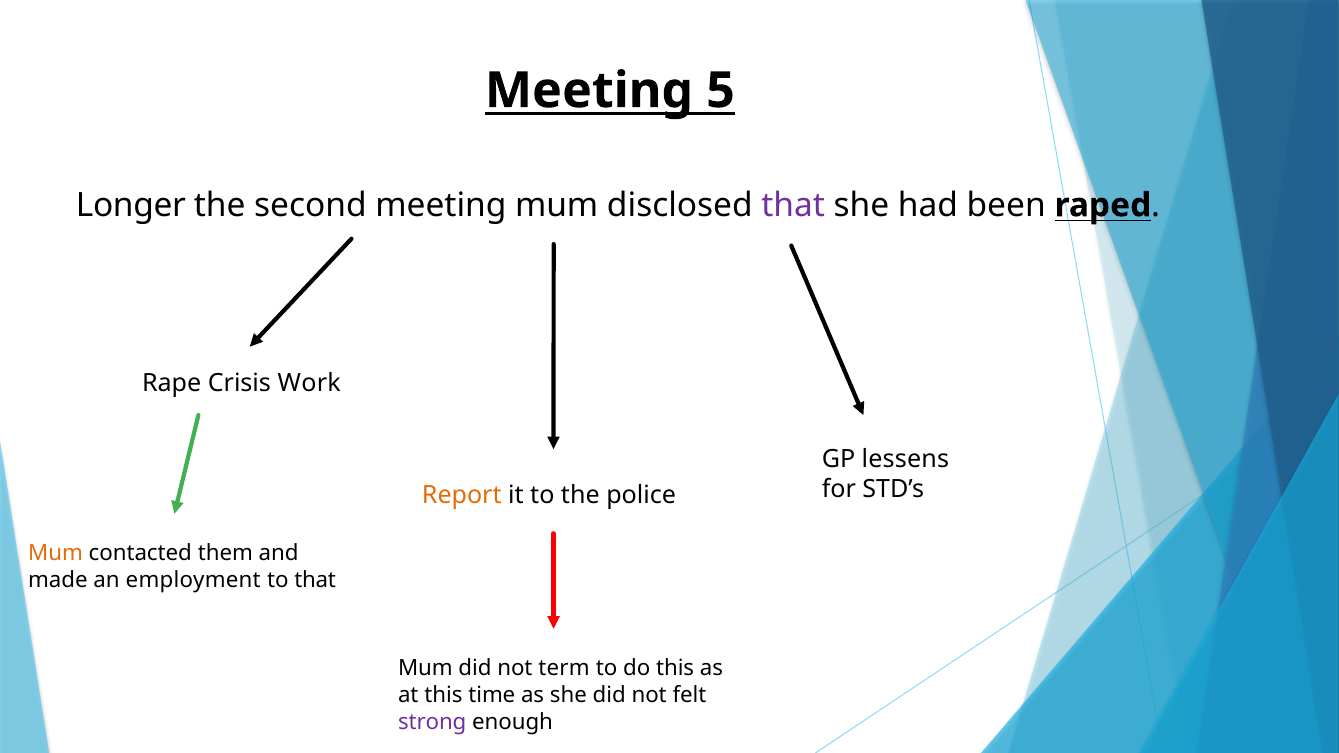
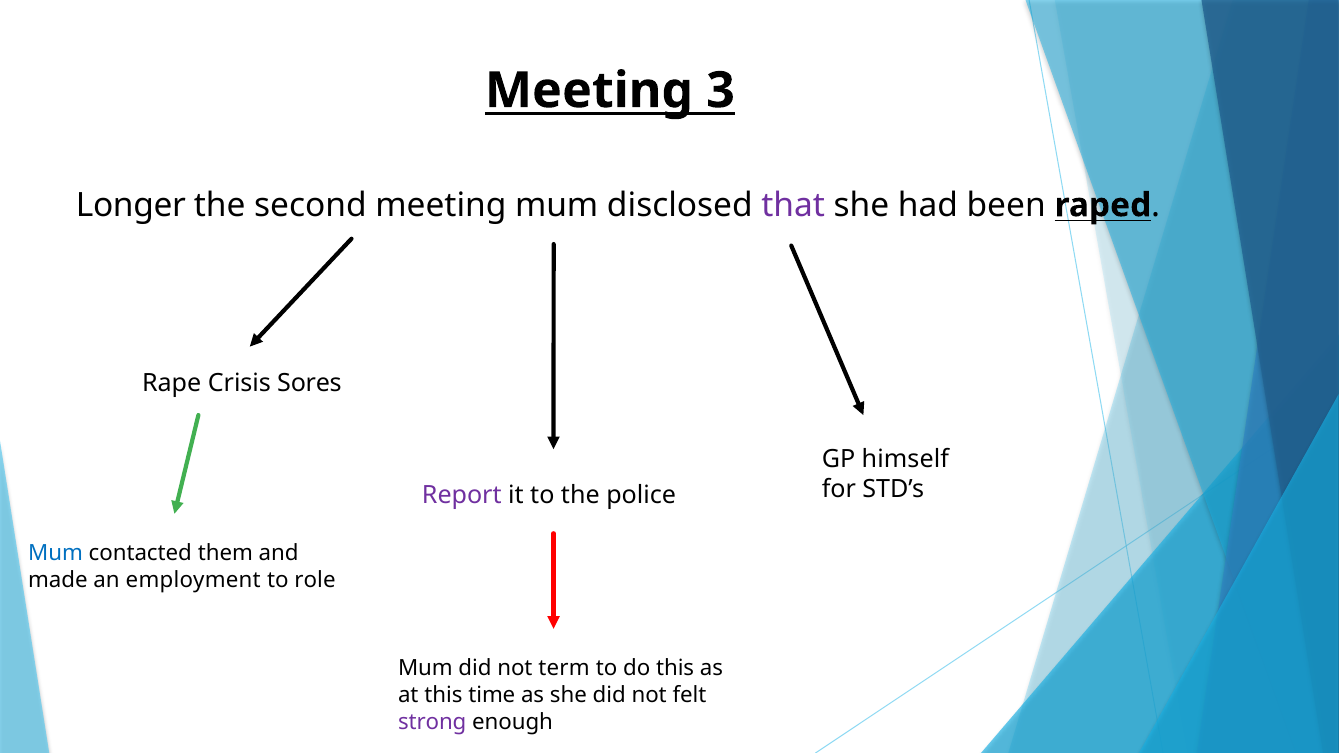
5: 5 -> 3 (721, 91)
Work: Work -> Sores (309, 383)
lessens: lessens -> himself (905, 459)
Report colour: orange -> purple (462, 495)
Mum colour: orange -> blue (56, 553)
to that: that -> role (315, 580)
